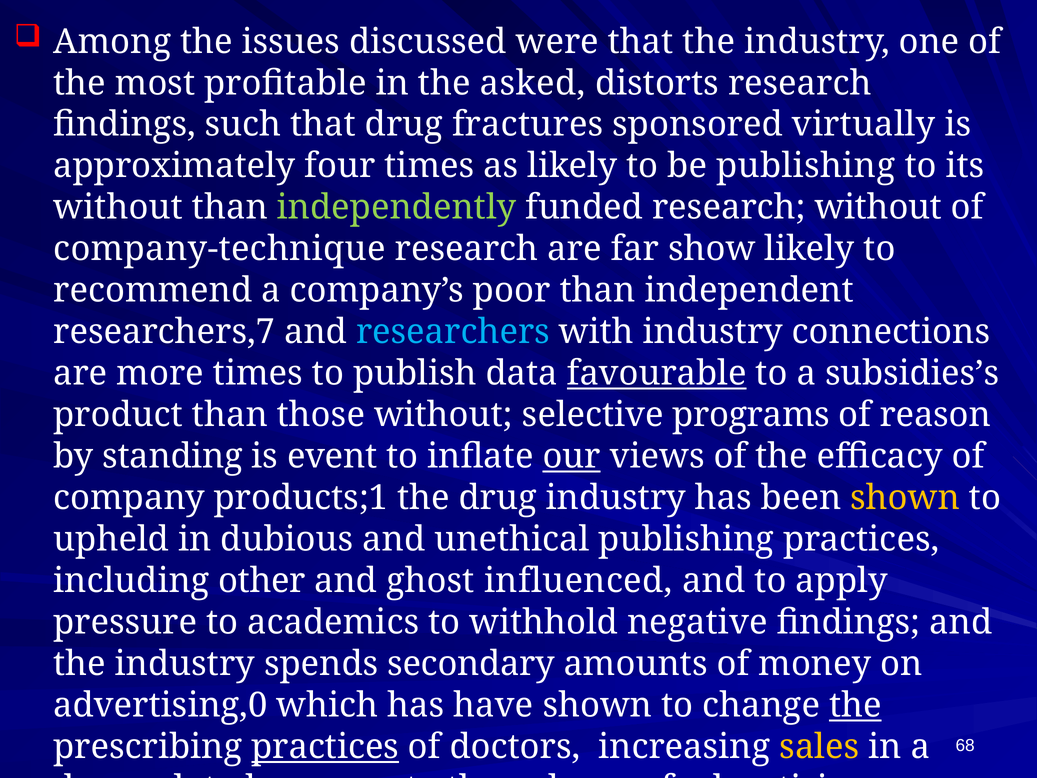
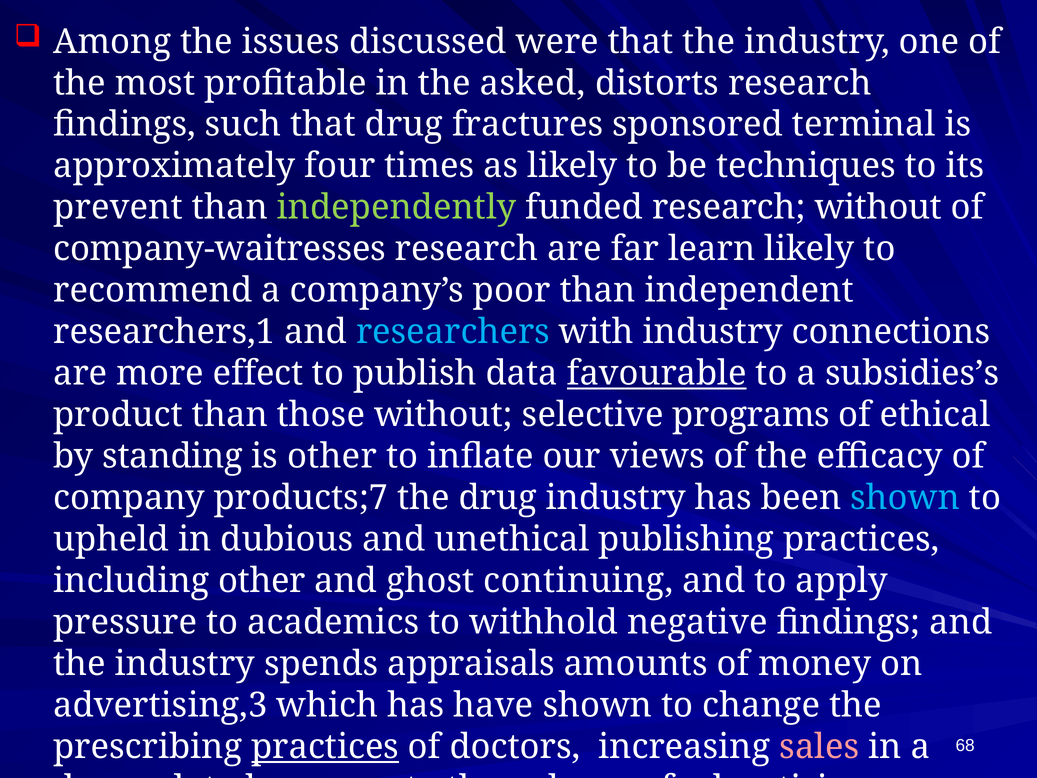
virtually: virtually -> terminal (864, 125)
be publishing: publishing -> techniques (806, 166)
without: without -> prevent (118, 208)
company-technique: company-technique -> company-waitresses (220, 249)
show: show -> learn (712, 249)
researchers,7: researchers,7 -> researchers,1 (164, 332)
more times: times -> effect (258, 373)
reason: reason -> ethical (935, 415)
is event: event -> other (332, 456)
our underline: present -> none (572, 456)
products;1: products;1 -> products;7 (301, 498)
shown colour: yellow -> light blue (905, 498)
influenced: influenced -> continuing (578, 581)
secondary: secondary -> appraisals (471, 664)
advertising,0: advertising,0 -> advertising,3 (160, 705)
the underline: present -> none (855, 705)
sales colour: yellow -> pink (819, 747)
